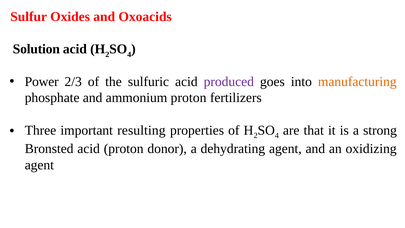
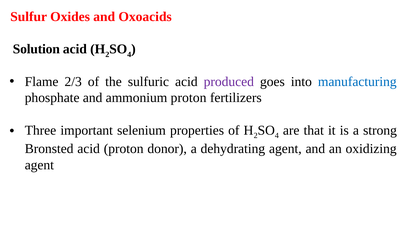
Power: Power -> Flame (42, 82)
manufacturing colour: orange -> blue (357, 82)
resulting: resulting -> selenium (141, 130)
